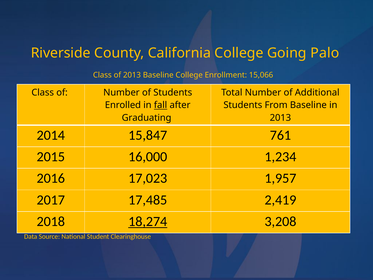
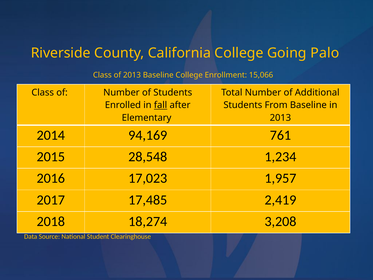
Graduating: Graduating -> Elementary (147, 118)
15,847: 15,847 -> 94,169 (148, 135)
16,000: 16,000 -> 28,548 (148, 157)
18,274 underline: present -> none (148, 221)
